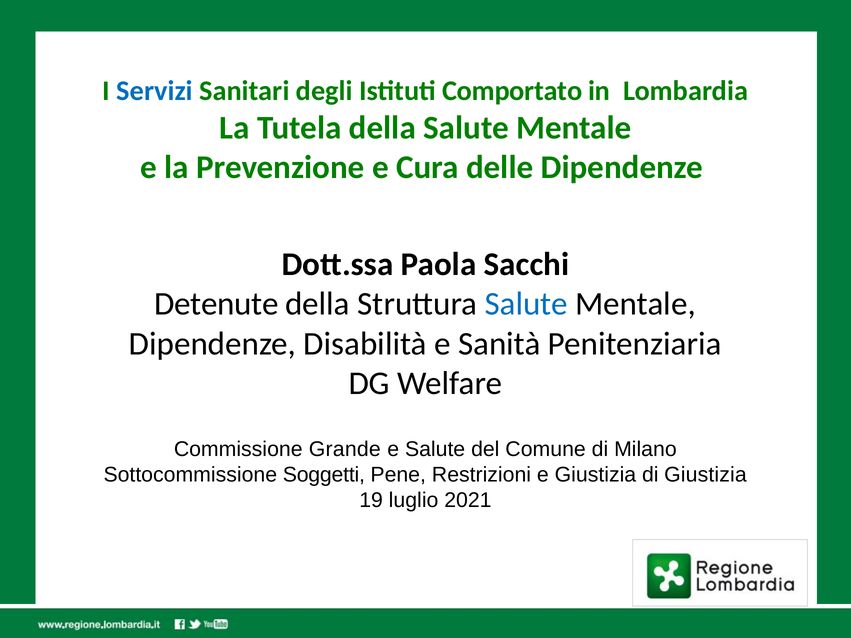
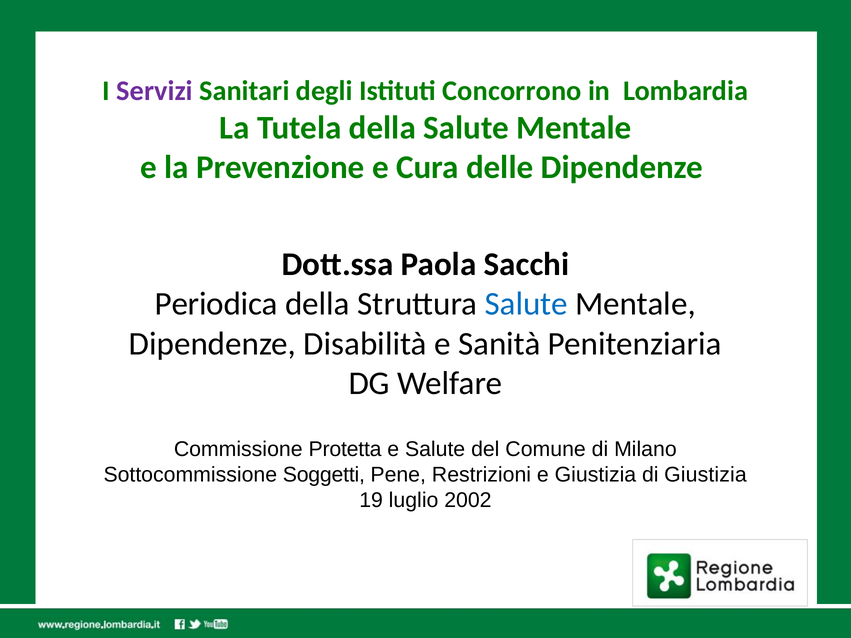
Servizi colour: blue -> purple (155, 91)
Comportato: Comportato -> Concorrono (512, 91)
Detenute: Detenute -> Periodica (216, 304)
Grande: Grande -> Protetta (345, 450)
2021: 2021 -> 2002 (468, 501)
